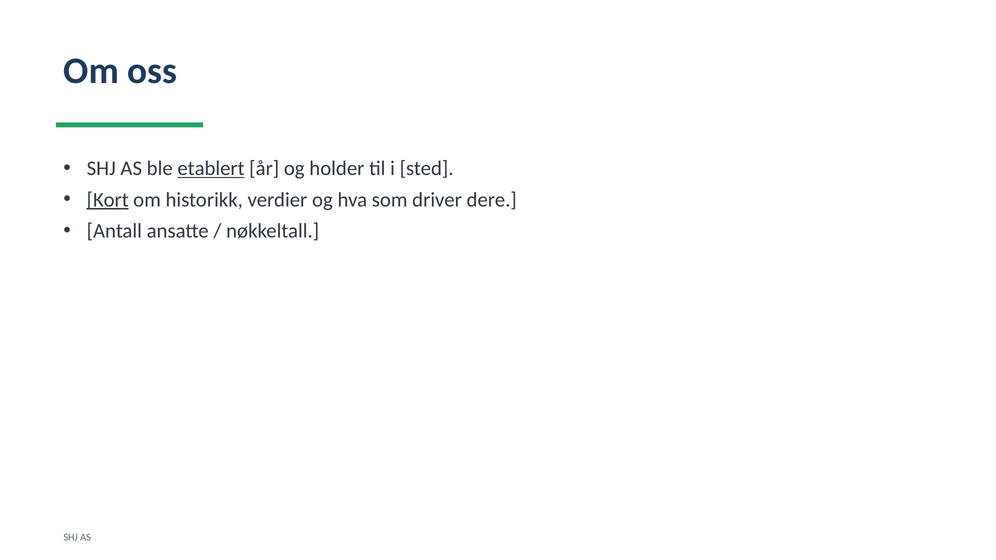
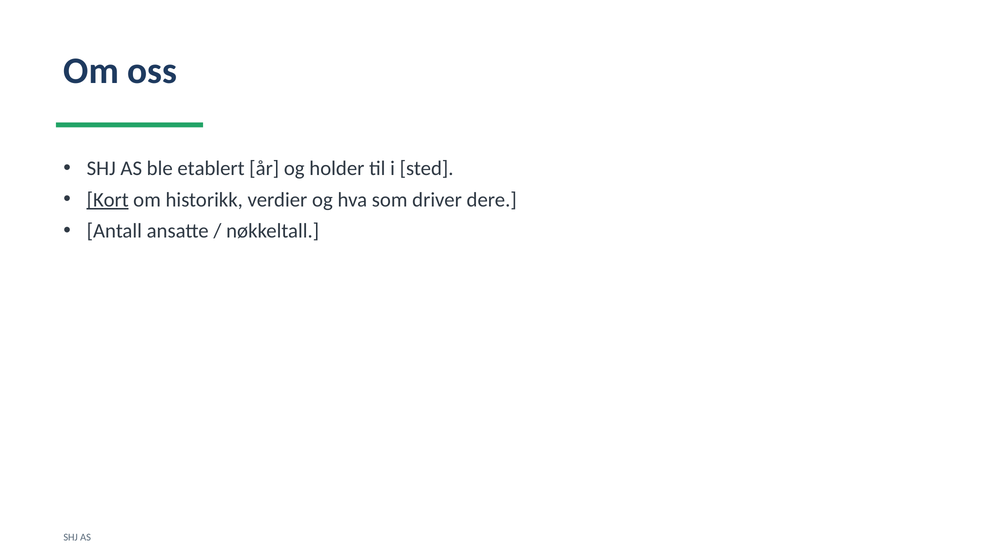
etablert underline: present -> none (211, 169)
